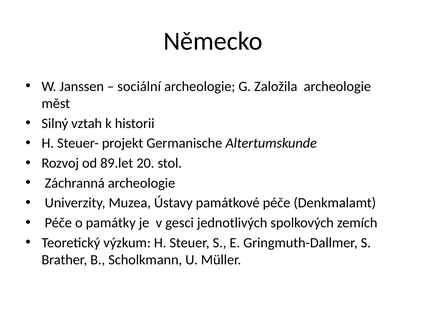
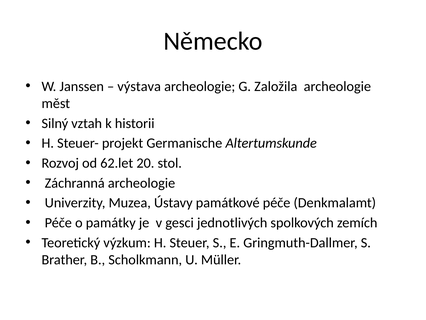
sociální: sociální -> výstava (139, 86)
89.let: 89.let -> 62.let (117, 163)
